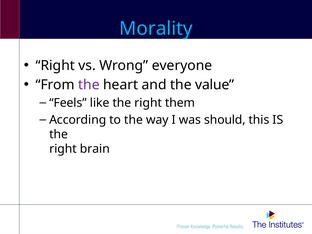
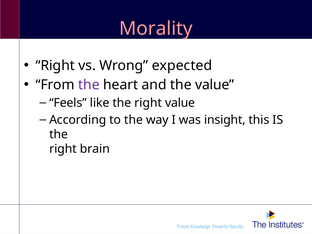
Morality colour: light blue -> pink (156, 29)
everyone: everyone -> expected (182, 65)
right them: them -> value (180, 103)
should: should -> insight (225, 120)
